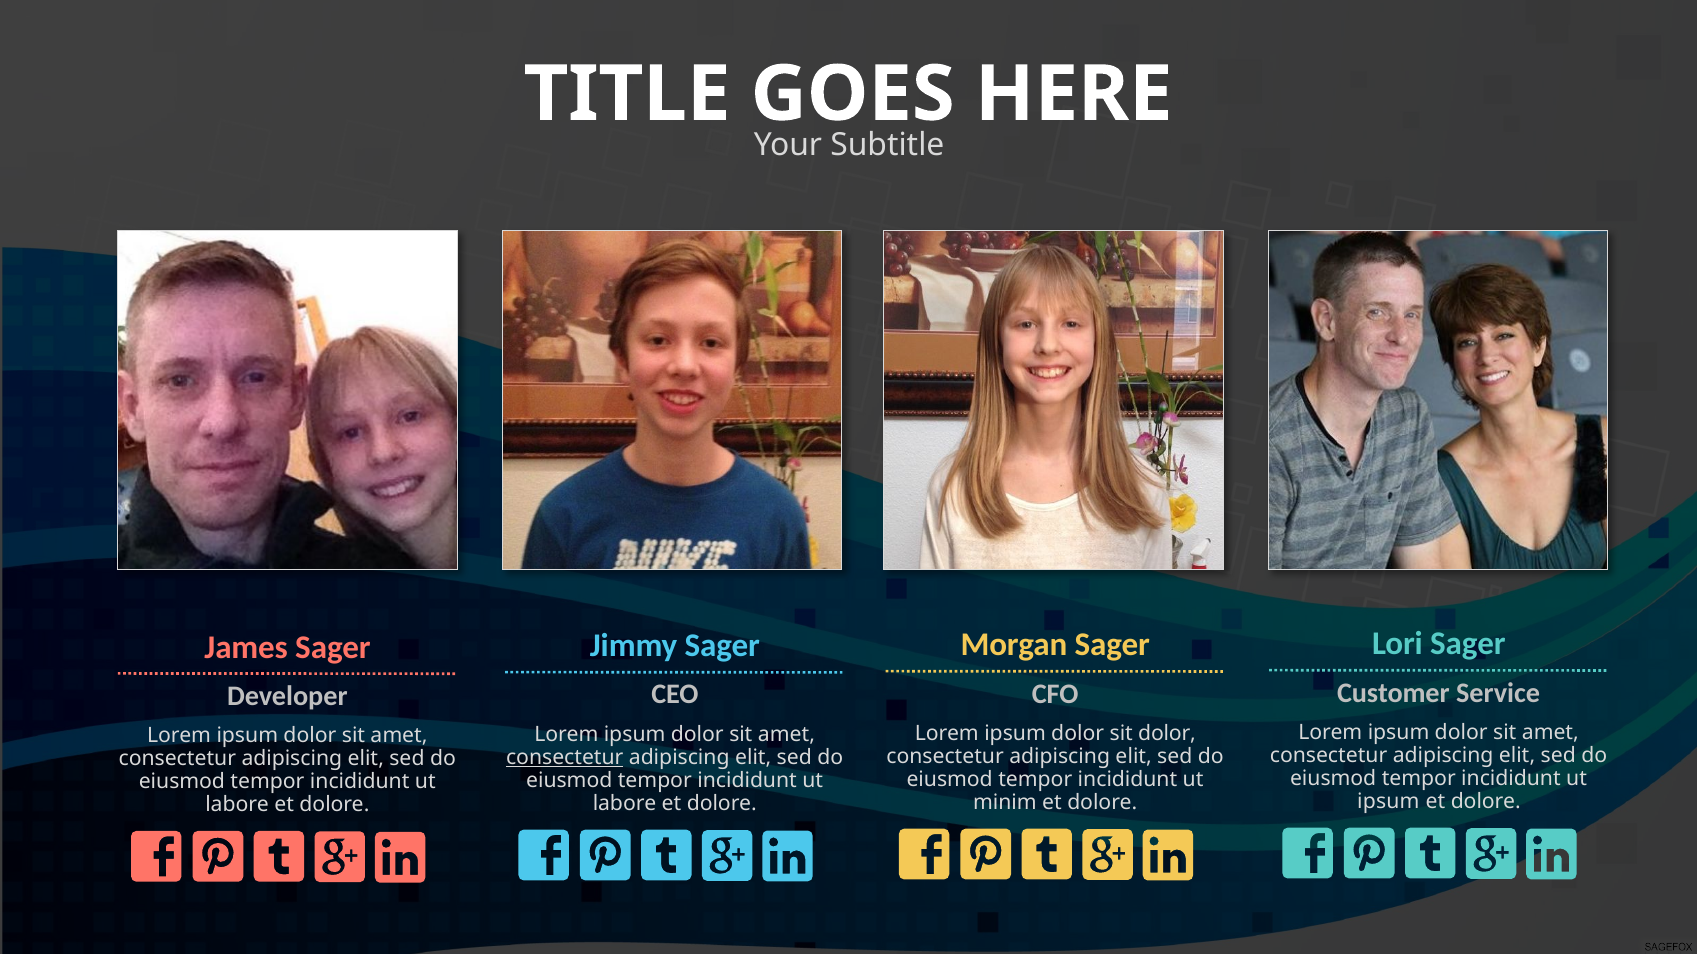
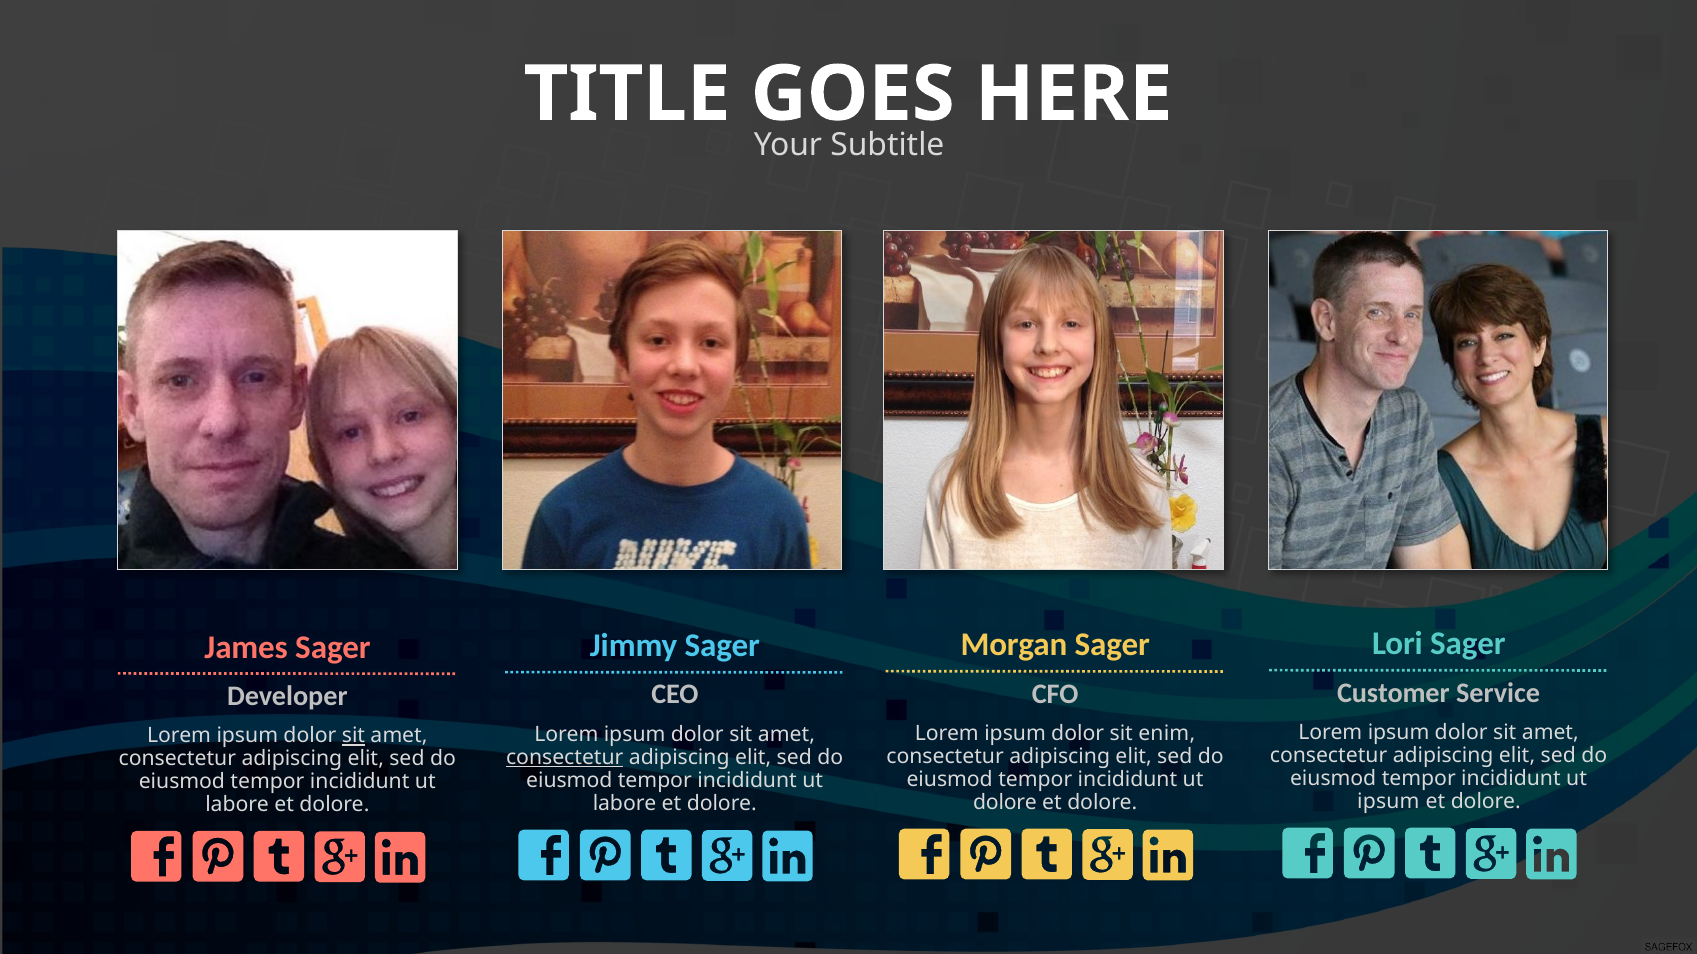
sit dolor: dolor -> enim (1167, 734)
sit underline: none -> present (353, 736)
minim: minim -> dolore (1005, 803)
